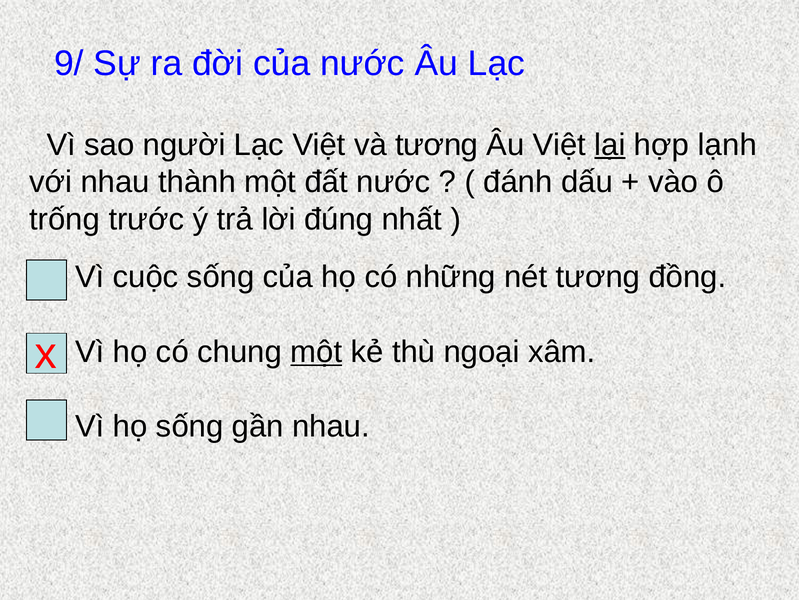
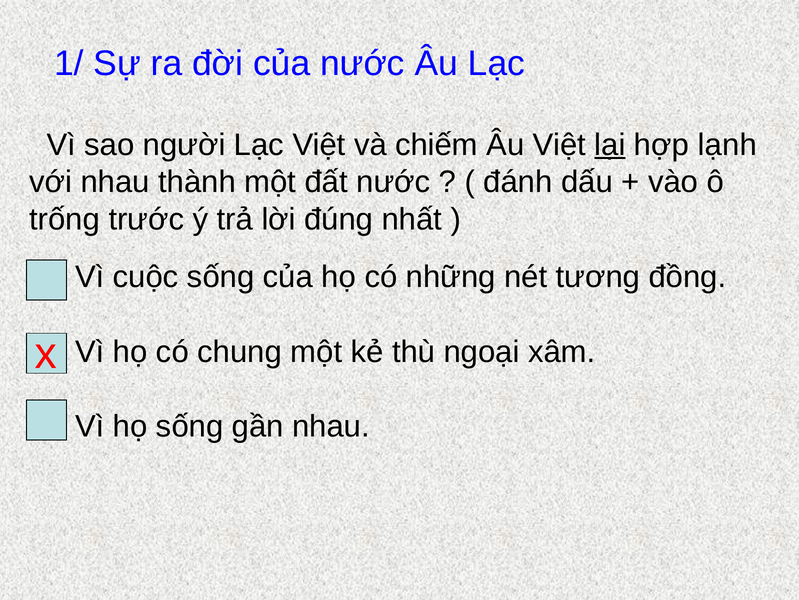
9/: 9/ -> 1/ (69, 63)
và tương: tương -> chiếm (437, 145)
một underline: present -> none (316, 351)
